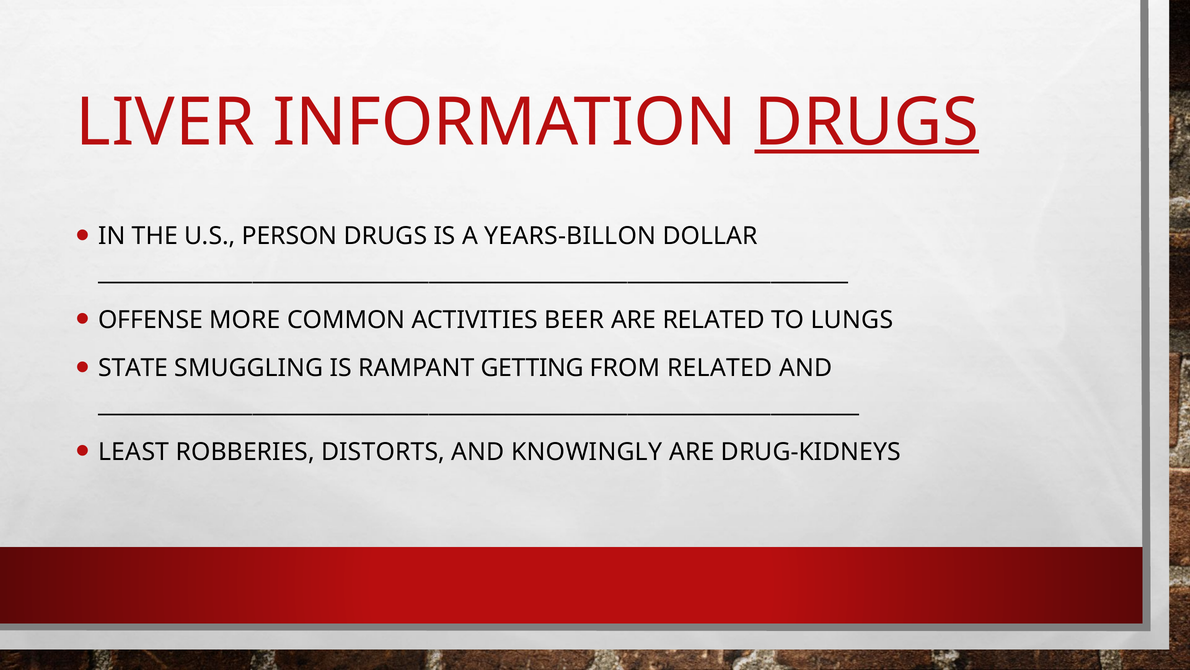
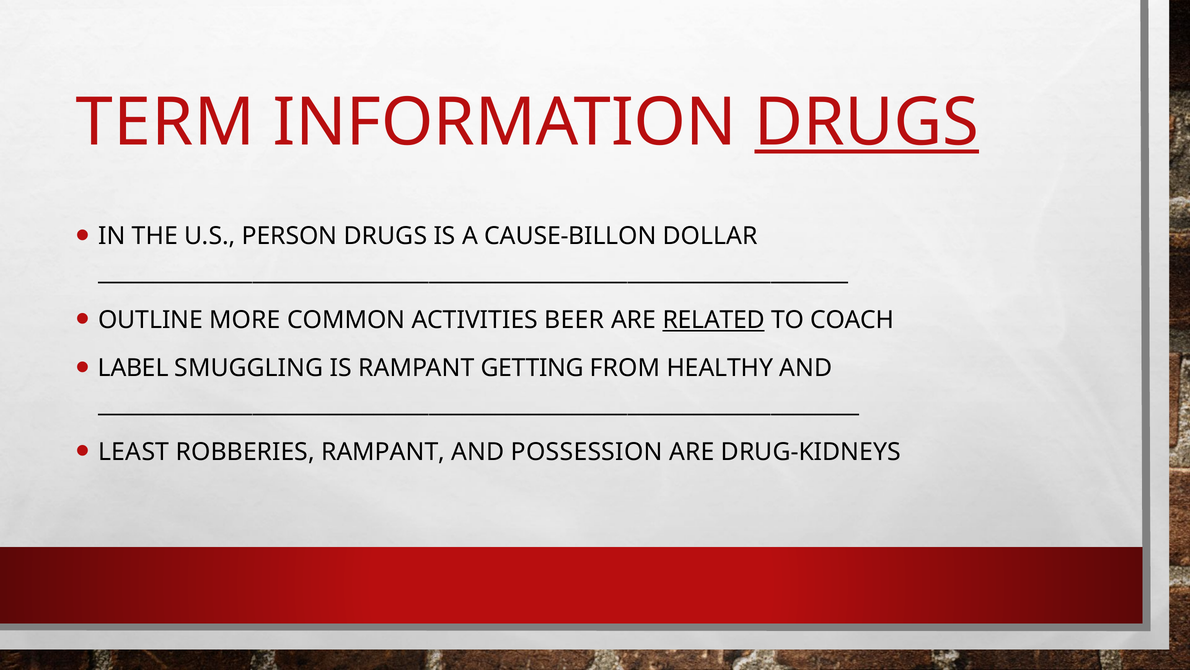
LIVER: LIVER -> TERM (165, 123)
YEARS-BILLON: YEARS-BILLON -> CAUSE-BILLON (570, 236)
OFFENSE: OFFENSE -> OUTLINE (151, 320)
RELATED underline: none -> present (714, 320)
LUNGS: LUNGS -> COACH (852, 320)
STATE: STATE -> LABEL (133, 368)
FROM RELATED: RELATED -> HEALTHY (720, 368)
ROBBERIES DISTORTS: DISTORTS -> RAMPANT (383, 451)
KNOWINGLY: KNOWINGLY -> POSSESSION (587, 451)
